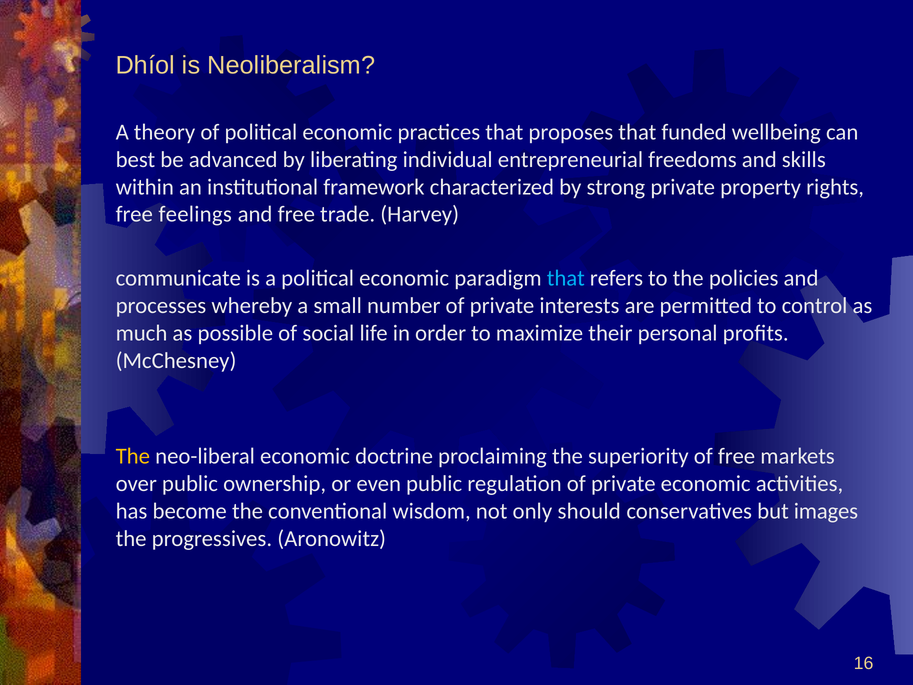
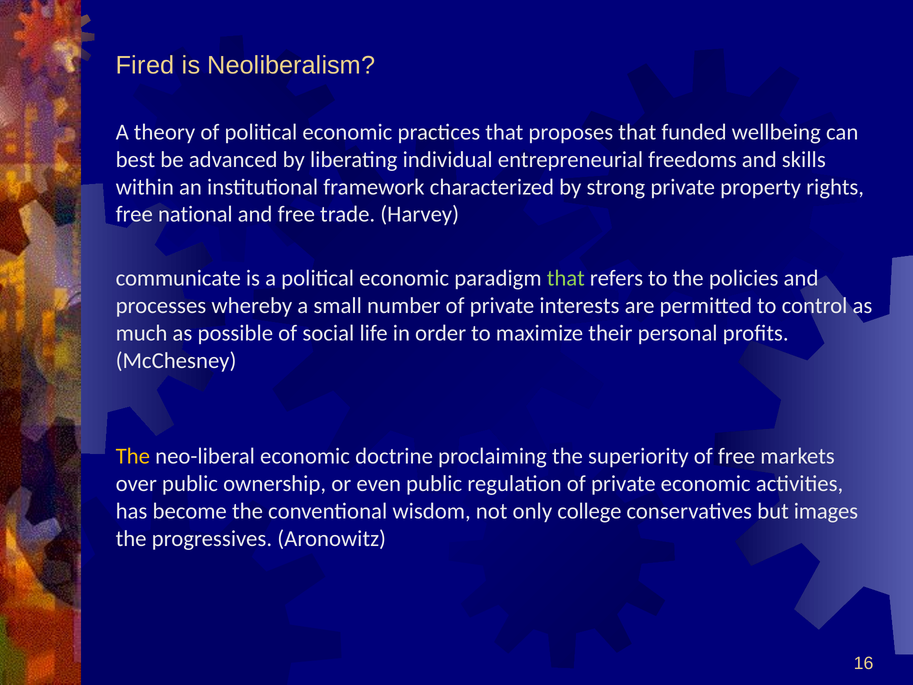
Dhíol: Dhíol -> Fired (145, 66)
feelings: feelings -> national (195, 214)
that colour: light blue -> light green (566, 278)
should: should -> college (589, 511)
